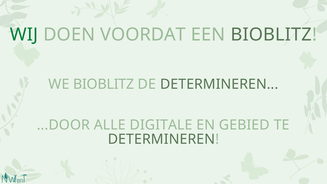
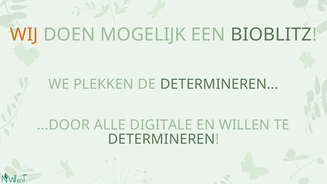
WIJ colour: green -> orange (24, 35)
VOORDAT: VOORDAT -> MOGELIJK (143, 35)
WE BIOBLITZ: BIOBLITZ -> PLEKKEN (103, 84)
GEBIED: GEBIED -> WILLEN (244, 125)
